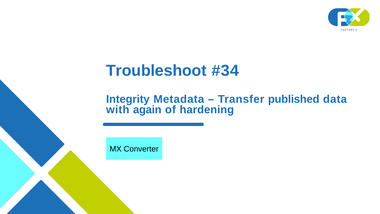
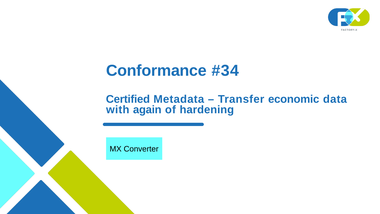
Troubleshoot: Troubleshoot -> Conformance (156, 71)
Integrity: Integrity -> Certified (128, 99)
published: published -> economic (294, 99)
